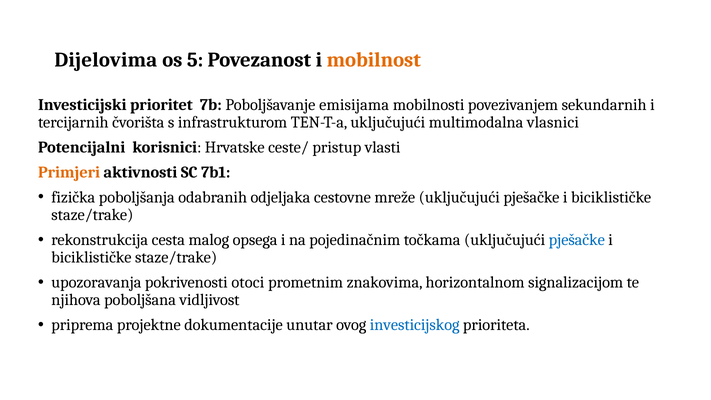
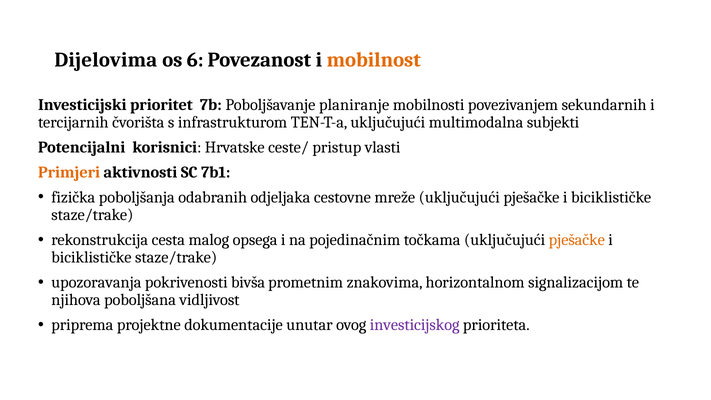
5: 5 -> 6 (195, 60)
emisijama: emisijama -> planiranje (354, 105)
vlasnici: vlasnici -> subjekti (553, 122)
pješačke colour: blue -> orange (577, 240)
otoci: otoci -> bivša (248, 282)
investicijskog colour: blue -> purple (415, 325)
